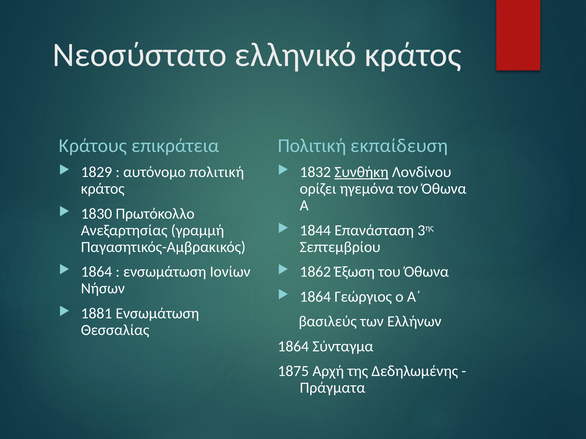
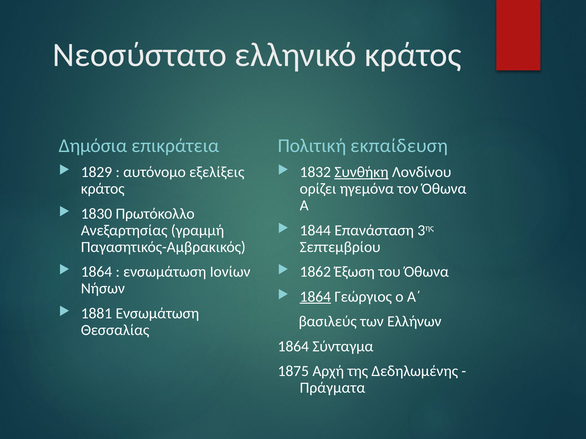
Κράτους: Κράτους -> Δημόσια (93, 146)
αυτόνομο πολιτική: πολιτική -> εξελίξεις (217, 172)
1864 underline: none -> present (315, 297)
